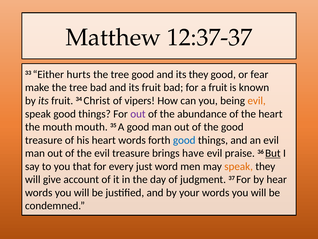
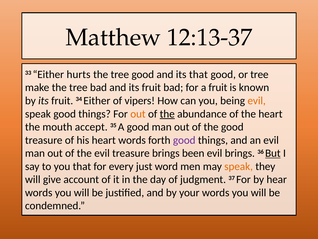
12:37-37: 12:37-37 -> 12:13-37 (210, 37)
its they: they -> that (198, 74)
or fear: fear -> tree (259, 74)
34 Christ: Christ -> Either (97, 101)
out colour: purple -> orange (138, 114)
the underline: none -> present (167, 114)
mouth mouth: mouth -> accept (91, 127)
good colour: blue -> purple (184, 140)
have: have -> been (193, 153)
evil praise: praise -> brings (240, 153)
